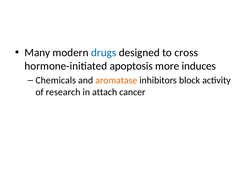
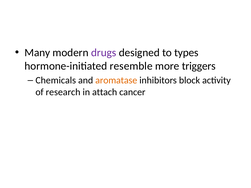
drugs colour: blue -> purple (104, 53)
cross: cross -> types (186, 53)
apoptosis: apoptosis -> resemble (131, 66)
induces: induces -> triggers (199, 66)
